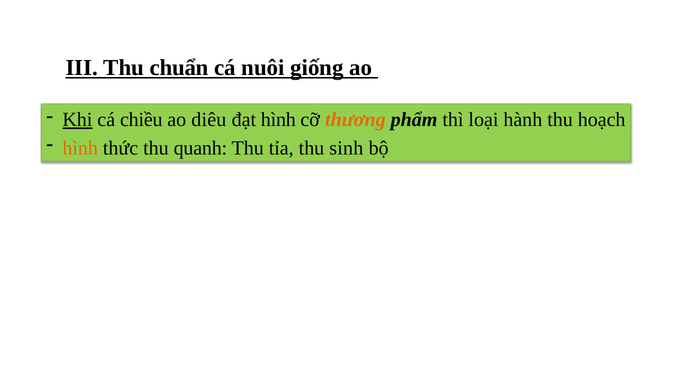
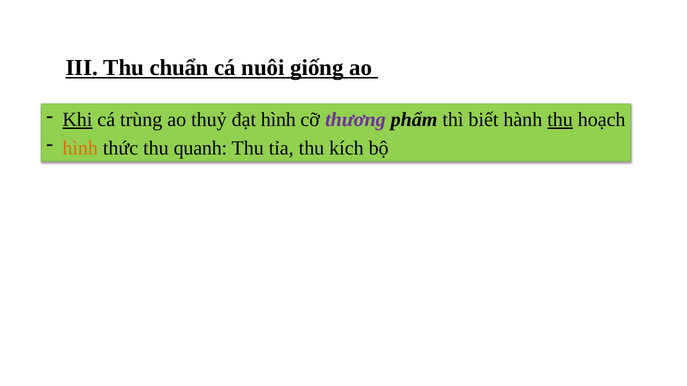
chiều: chiều -> trùng (141, 120)
diêu: diêu -> thuỷ (209, 120)
thương colour: orange -> purple (355, 120)
loại: loại -> biết (483, 120)
thu underline: none -> present (560, 120)
sinh: sinh -> kích (346, 148)
